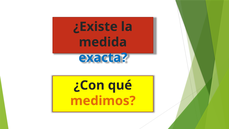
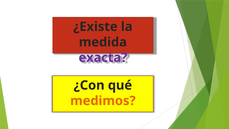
exacta colour: blue -> purple (103, 58)
